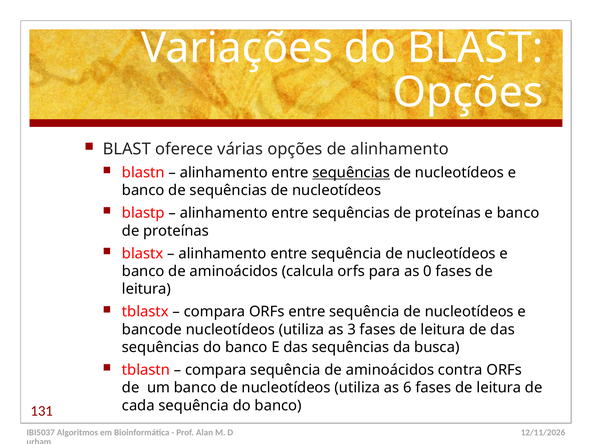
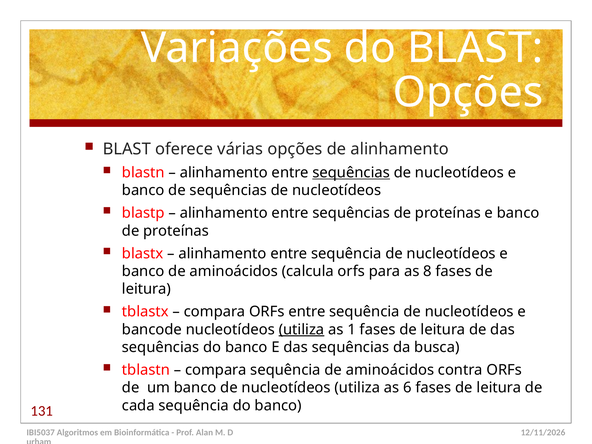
0: 0 -> 8 (428, 271)
utiliza underline: none -> present (301, 330)
3: 3 -> 1 (352, 330)
